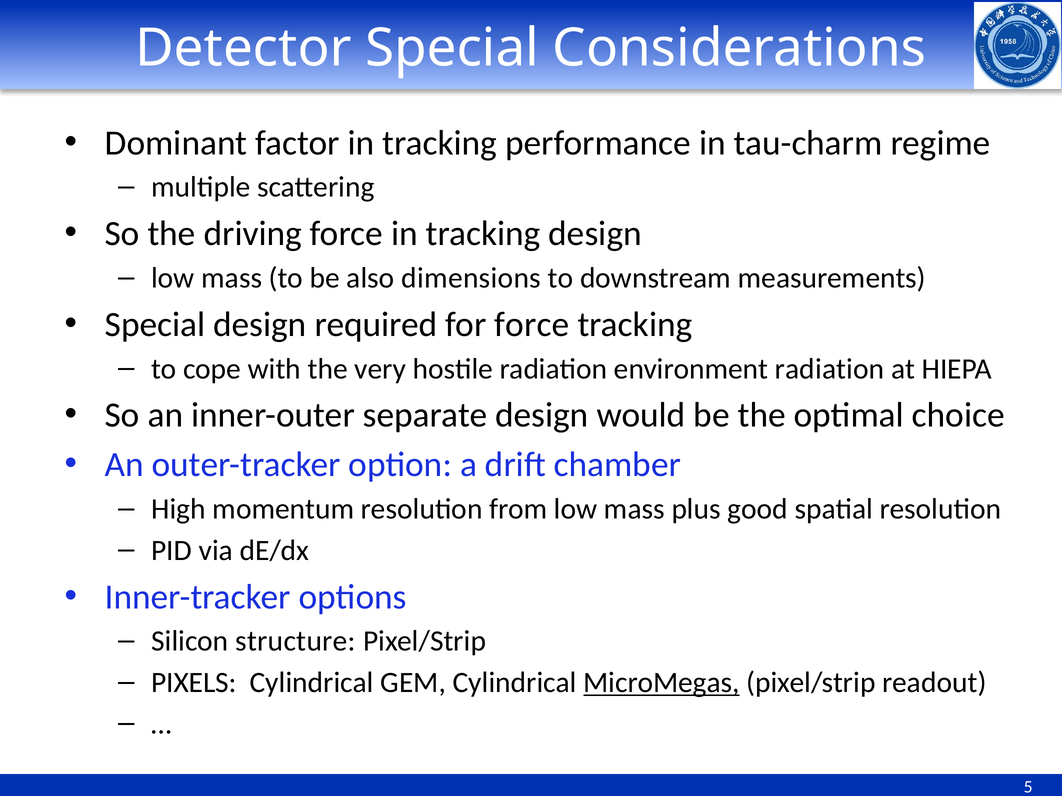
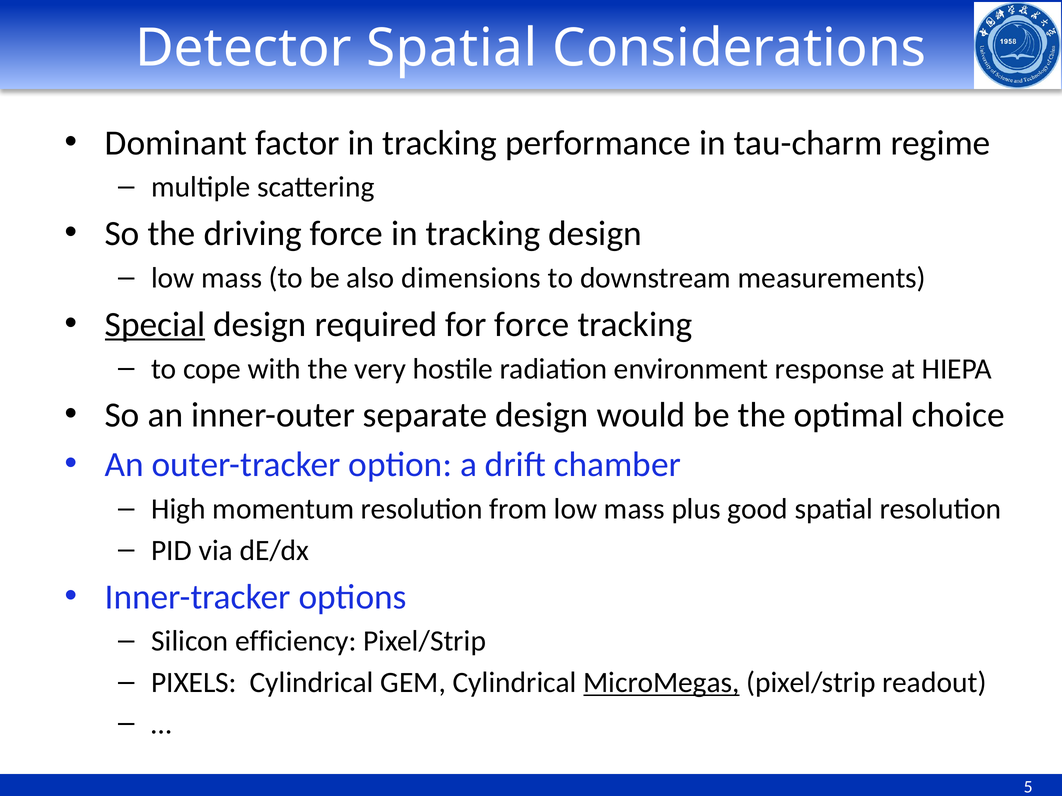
Detector Special: Special -> Spatial (452, 48)
Special underline: none -> present (155, 325)
environment radiation: radiation -> response (830, 369)
structure: structure -> efficiency (296, 642)
